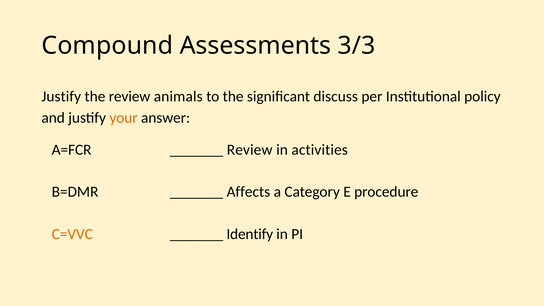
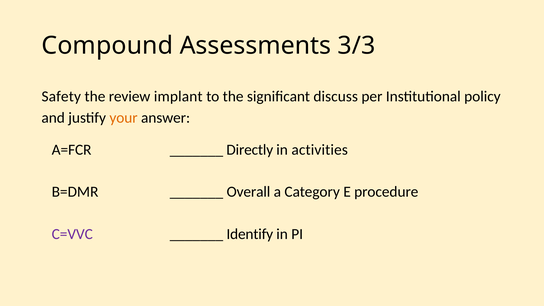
Justify: Justify -> Safety (61, 96)
animals: animals -> implant (178, 96)
Review: Review -> Directly (250, 150)
Affects: Affects -> Overall (248, 192)
C=VVC colour: orange -> purple (72, 234)
